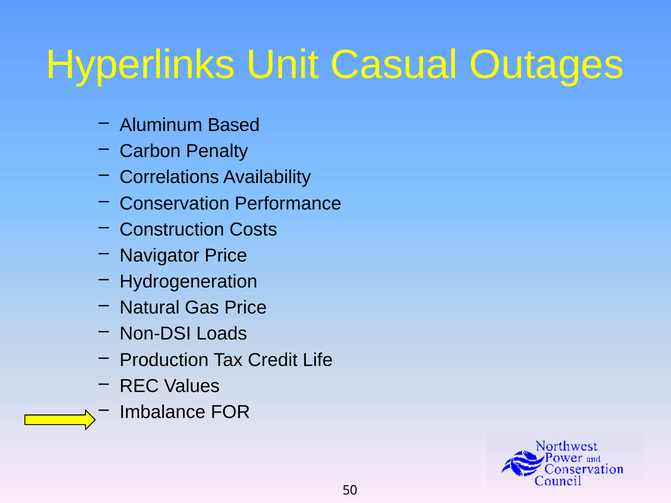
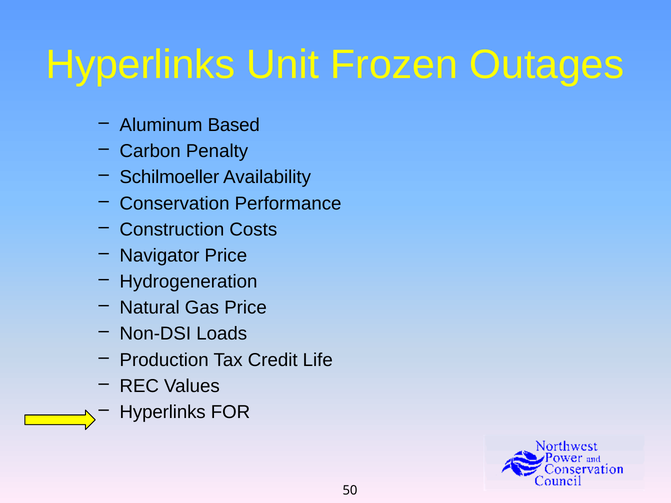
Casual: Casual -> Frozen (394, 65)
Correlations: Correlations -> Schilmoeller (169, 177)
Imbalance: Imbalance -> Hyperlinks (163, 412)
